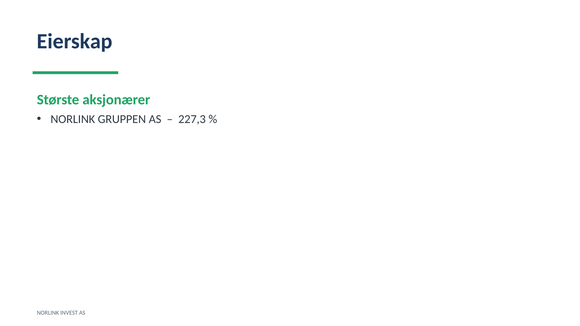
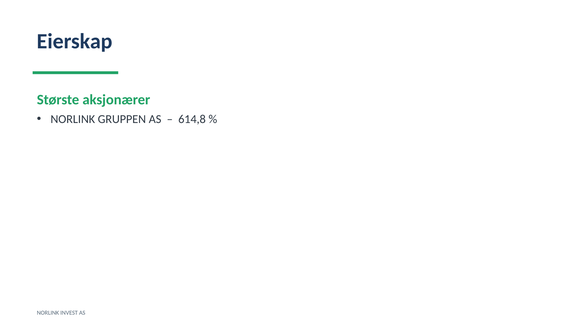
227,3: 227,3 -> 614,8 (192, 119)
